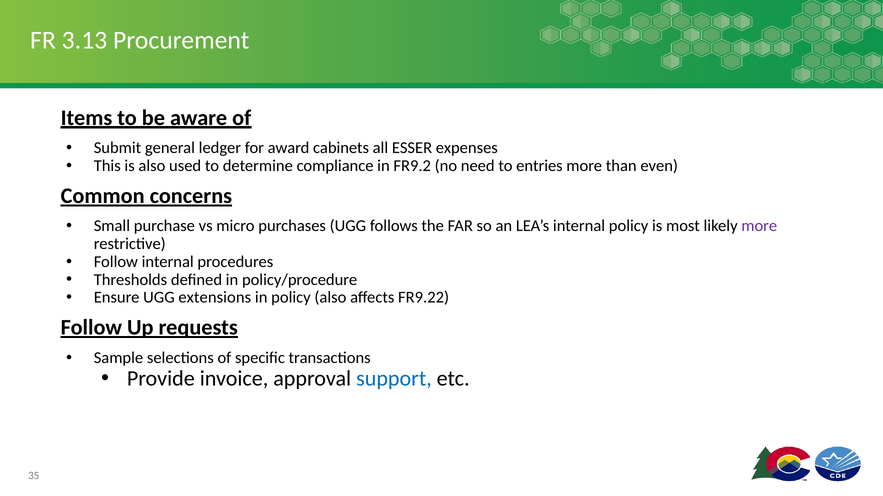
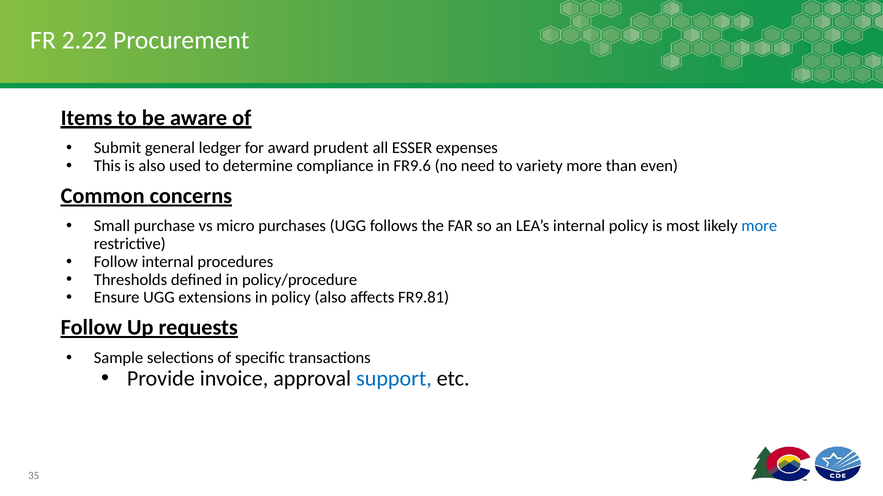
3.13: 3.13 -> 2.22 (84, 40)
cabinets: cabinets -> prudent (341, 148)
FR9.2: FR9.2 -> FR9.6 (412, 166)
entries: entries -> variety (539, 166)
more colour: purple -> blue (759, 226)
FR9.22: FR9.22 -> FR9.81 (424, 298)
